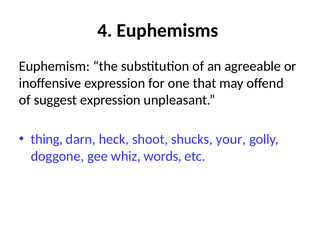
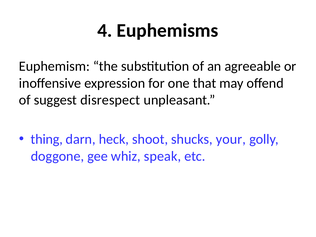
suggest expression: expression -> disrespect (110, 100)
words: words -> speak (162, 156)
